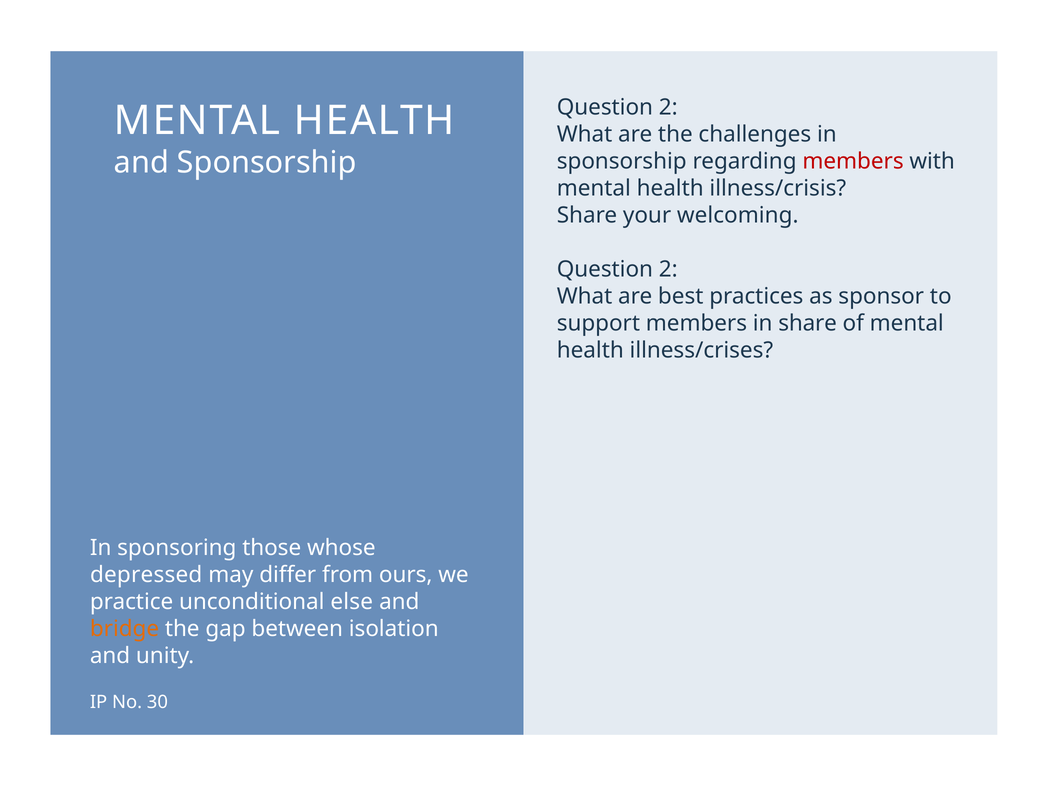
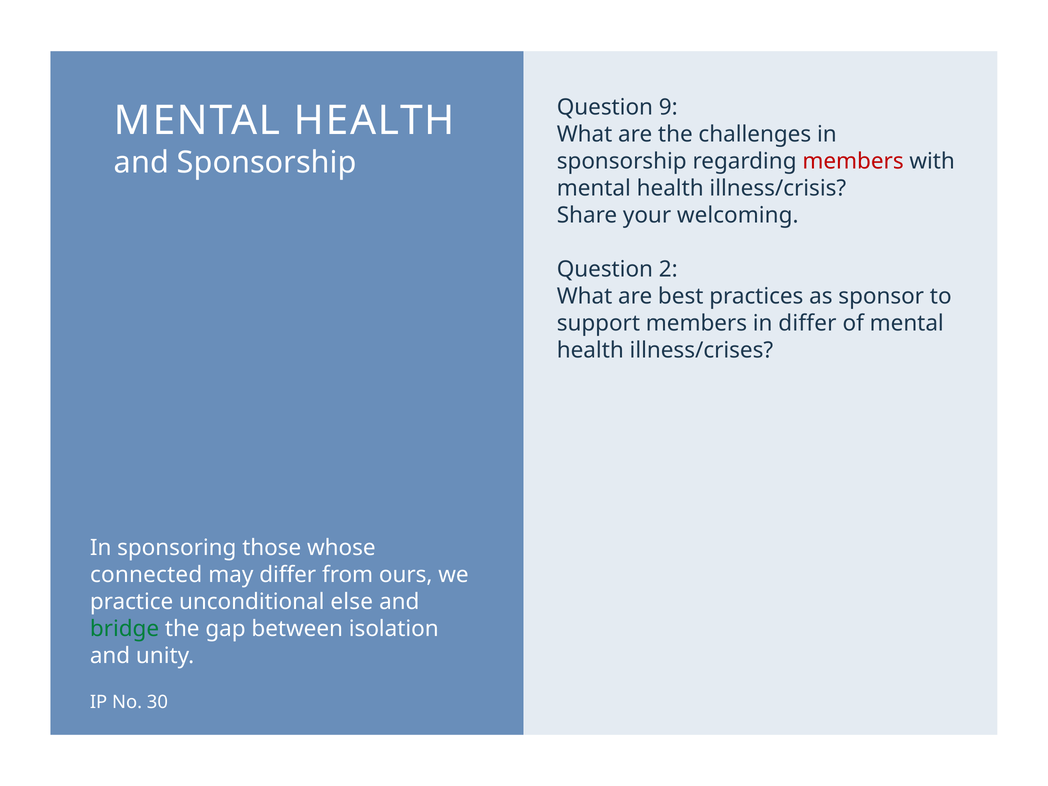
2: 2 -> 9 (668, 107)
in share: share -> differ (807, 323)
depressed: depressed -> connected (146, 575)
bridge colour: orange -> green (125, 629)
